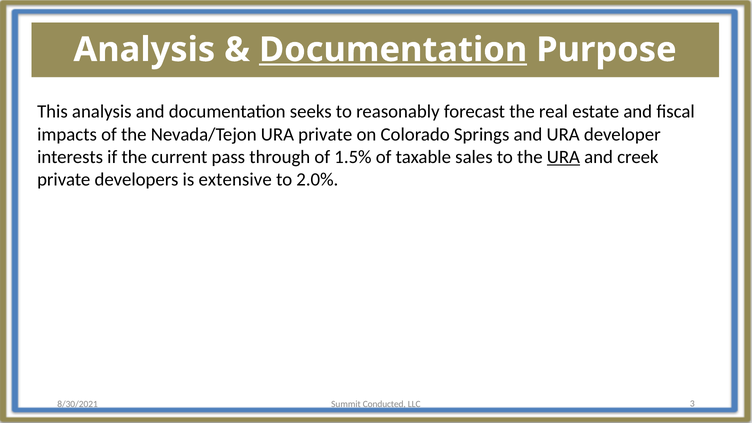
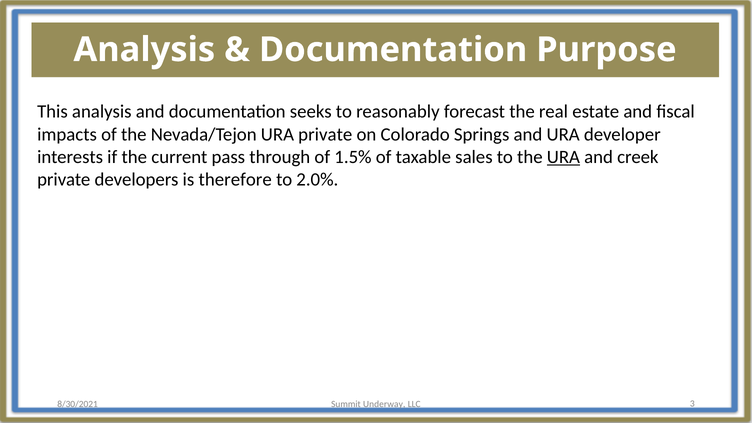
Documentation underline: present -> none (393, 50)
extensive: extensive -> therefore (235, 179)
Conducted: Conducted -> Underway (384, 404)
